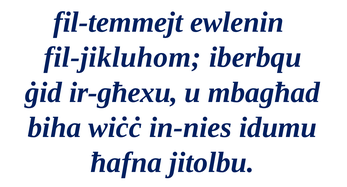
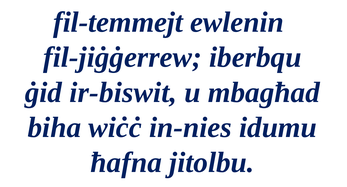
fil-jikluhom: fil-jikluhom -> fil-jiġġerrew (122, 57)
ir-għexu: ir-għexu -> ir-biswit (123, 92)
